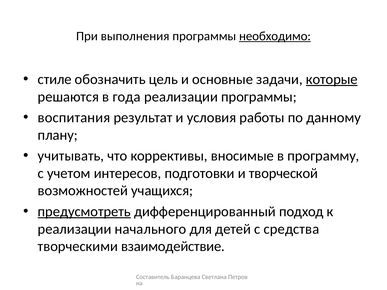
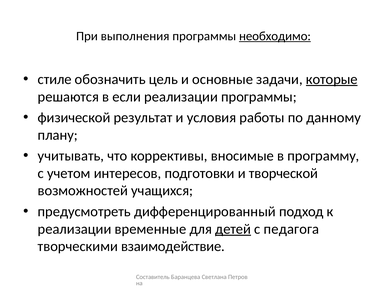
года: года -> если (127, 97)
воспитания: воспитания -> физической (74, 118)
предусмотреть underline: present -> none (84, 212)
начального: начального -> временные (150, 229)
детей underline: none -> present (233, 229)
средства: средства -> педагога (291, 229)
